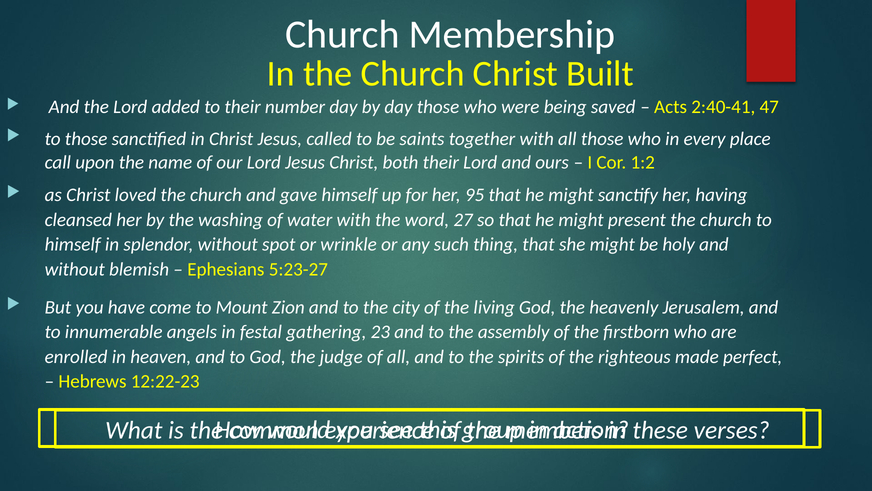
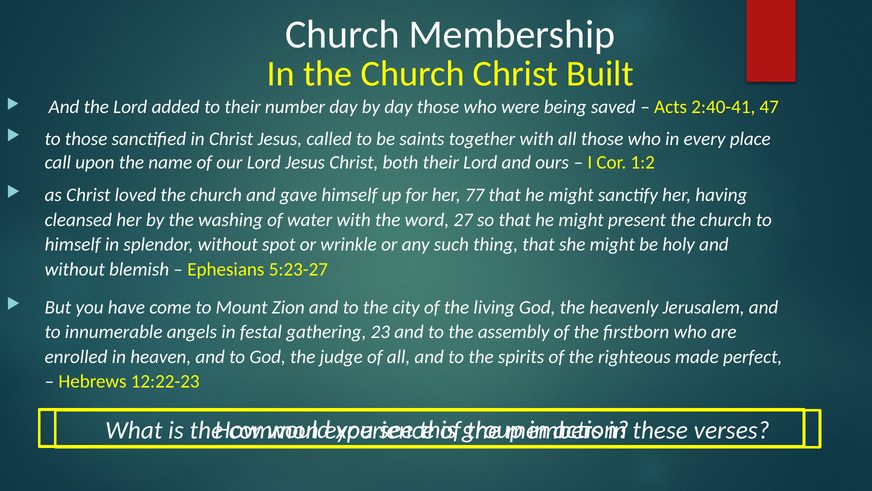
95: 95 -> 77 (475, 195)
